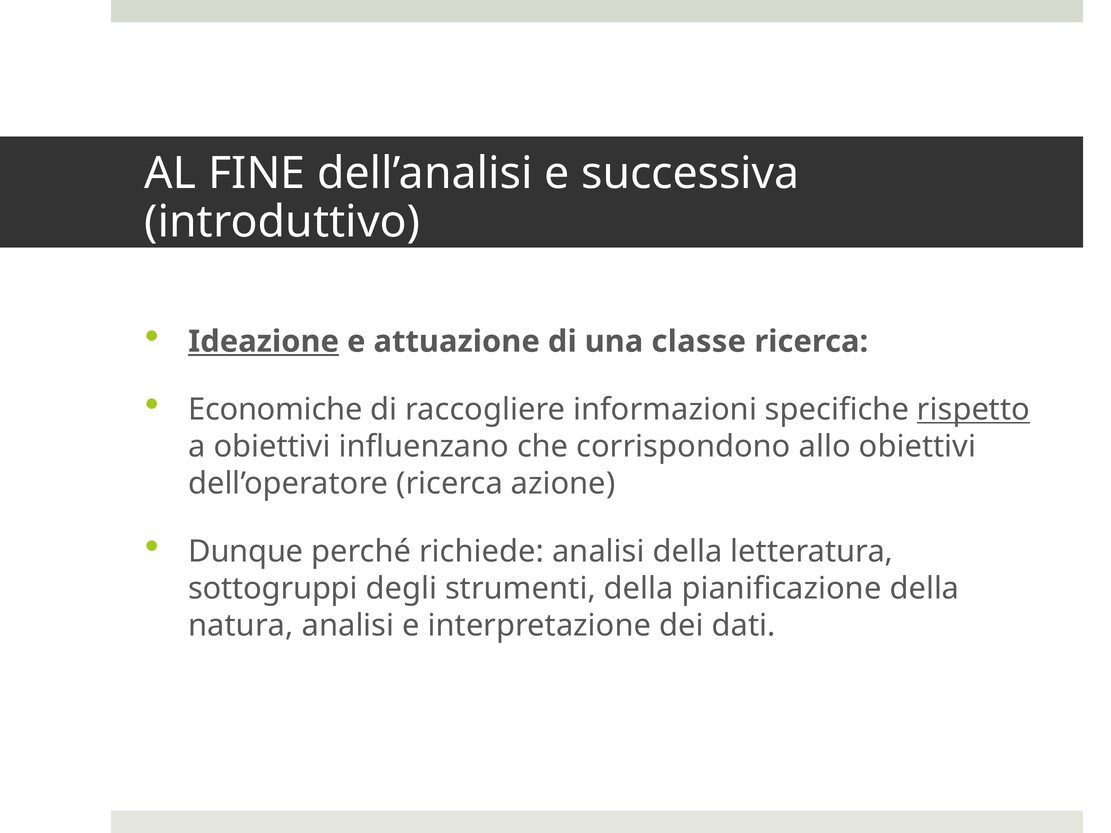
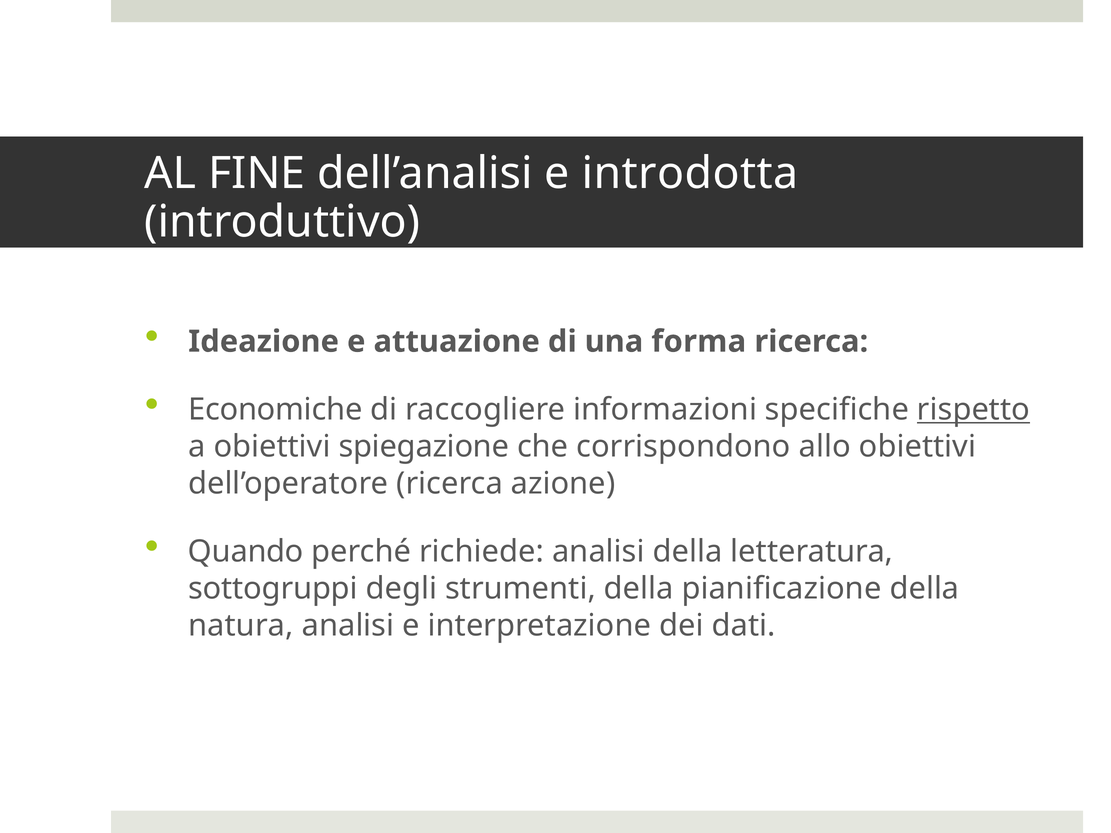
successiva: successiva -> introdotta (690, 174)
Ideazione underline: present -> none (264, 342)
classe: classe -> forma (699, 342)
influenzano: influenzano -> spiegazione (424, 447)
Dunque: Dunque -> Quando (246, 552)
